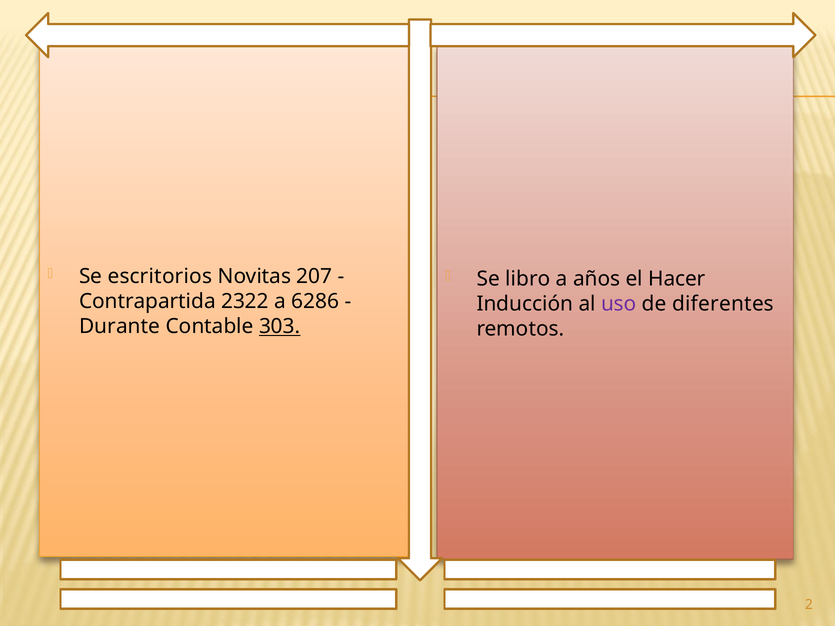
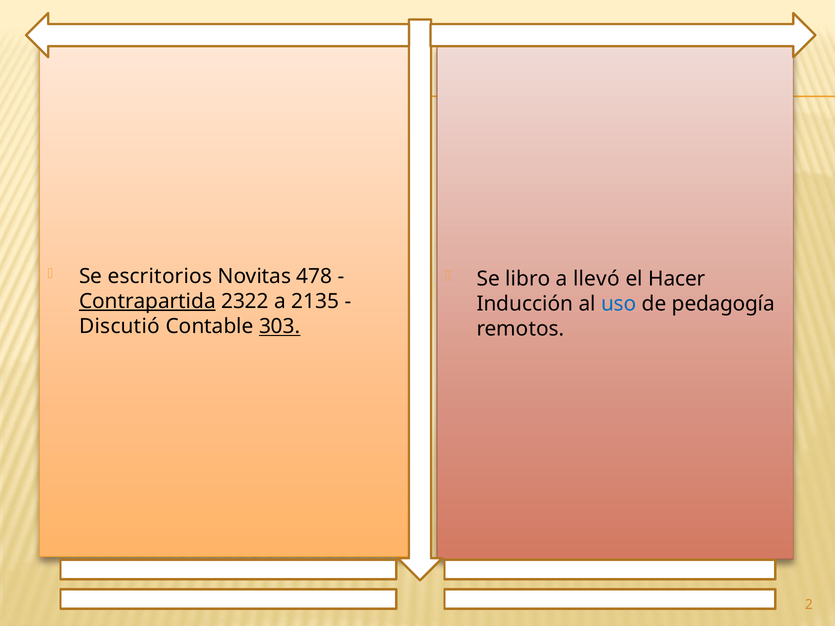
207: 207 -> 478 (314, 276)
años: años -> llevó (597, 279)
Contrapartida underline: none -> present (147, 302)
6286: 6286 -> 2135 (315, 302)
uso colour: purple -> blue (619, 304)
diferentes: diferentes -> pedagogía (723, 304)
Durante: Durante -> Discutió (120, 327)
